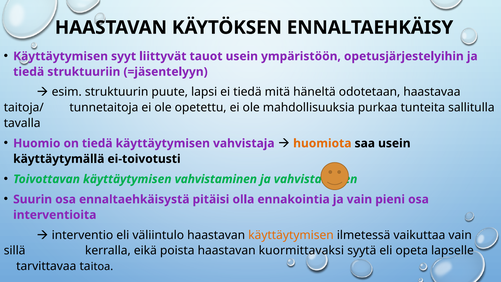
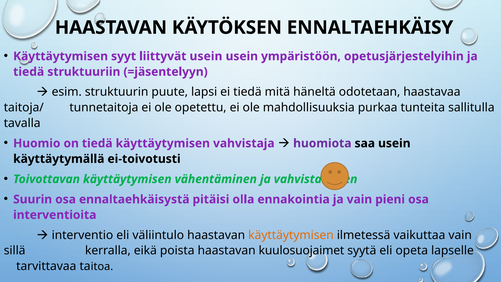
liittyvät tauot: tauot -> usein (206, 56)
huomiota colour: orange -> purple (322, 143)
käyttäytymisen vahvistaminen: vahvistaminen -> vähentäminen (216, 179)
kuormittavaksi: kuormittavaksi -> kuulosuojaimet (301, 251)
